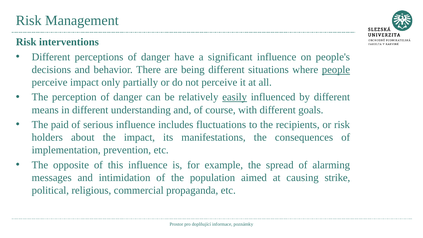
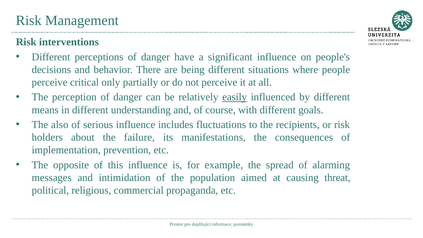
people underline: present -> none (336, 70)
perceive impact: impact -> critical (84, 82)
paid: paid -> also (60, 125)
the impact: impact -> failure (139, 137)
strike: strike -> threat (337, 178)
